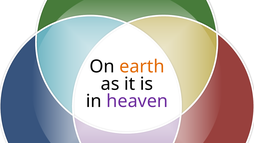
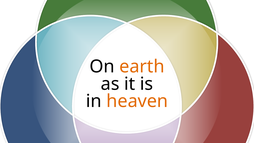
heaven colour: purple -> orange (137, 101)
